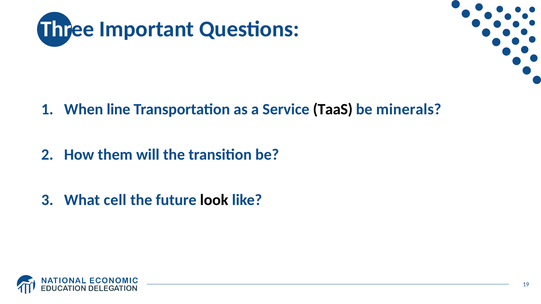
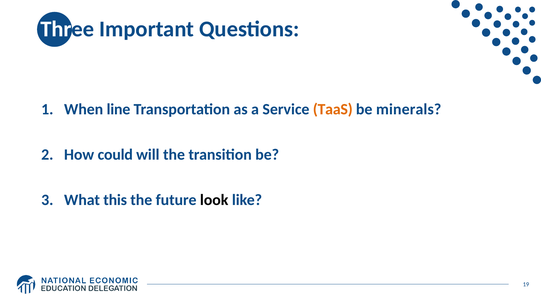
TaaS colour: black -> orange (333, 109)
them: them -> could (115, 155)
cell: cell -> this (115, 200)
